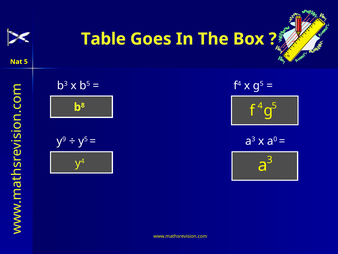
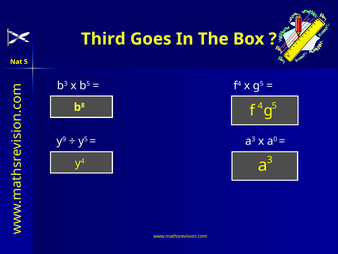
Table: Table -> Third (103, 39)
